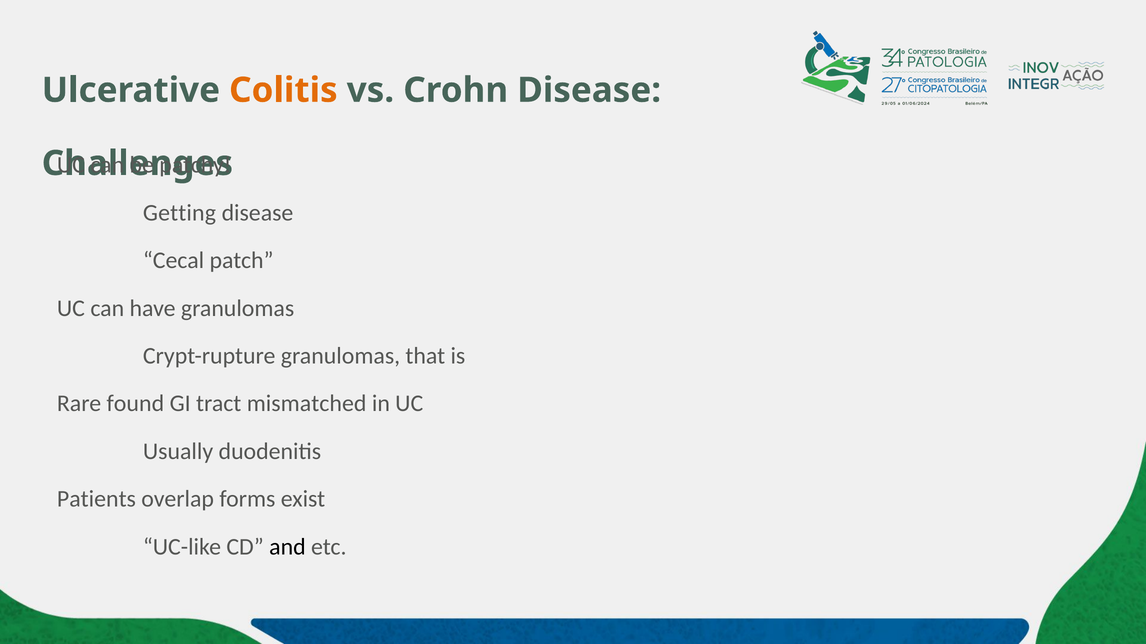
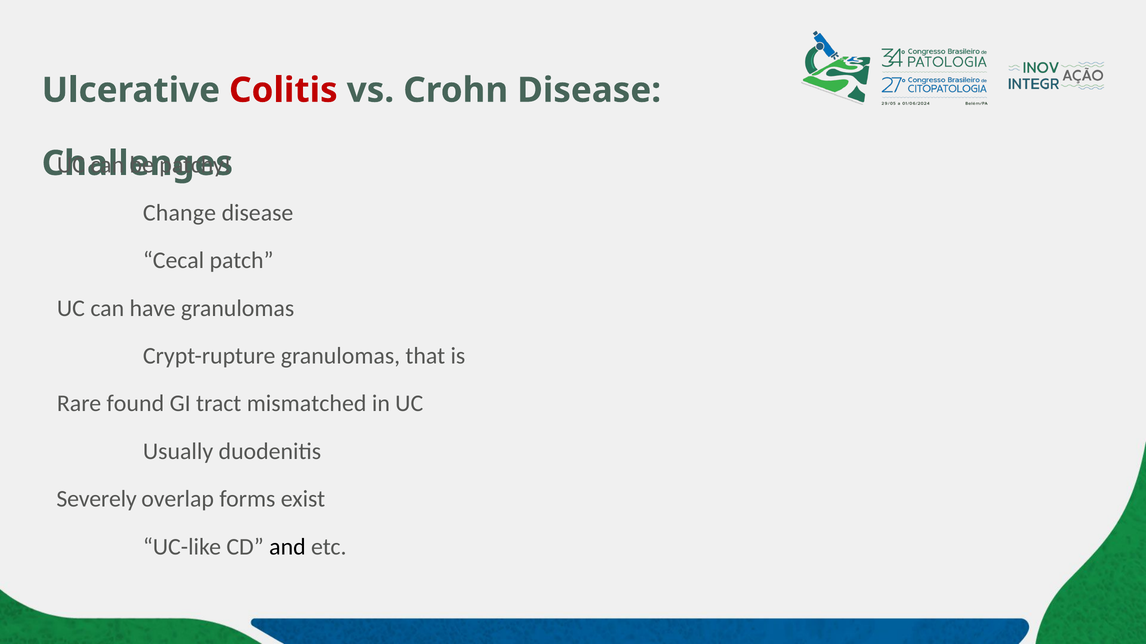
Colitis colour: orange -> red (283, 90)
Getting: Getting -> Change (179, 213)
Patients: Patients -> Severely (97, 499)
